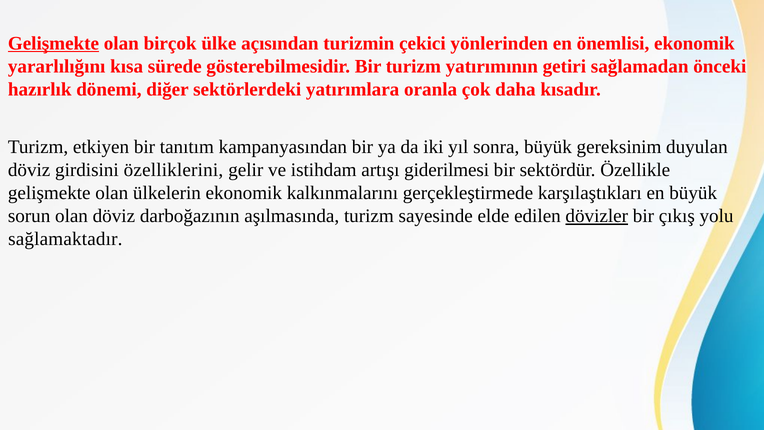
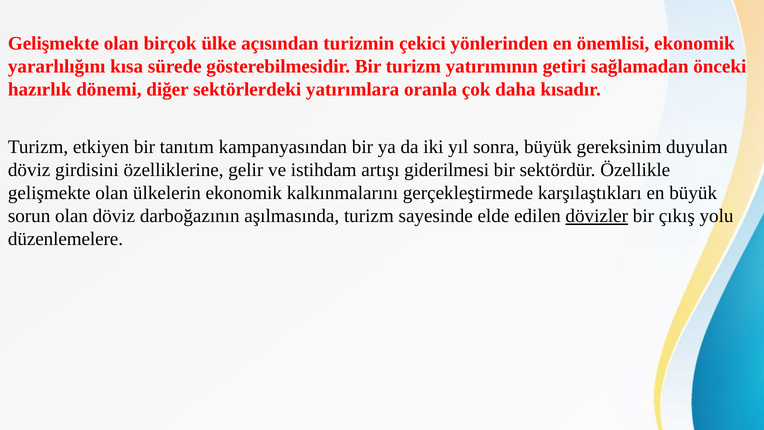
Gelişmekte underline: present -> none (53, 43)
özelliklerini: özelliklerini -> özelliklerine (174, 170)
sağlamaktadır: sağlamaktadır -> düzenlemelere (65, 239)
